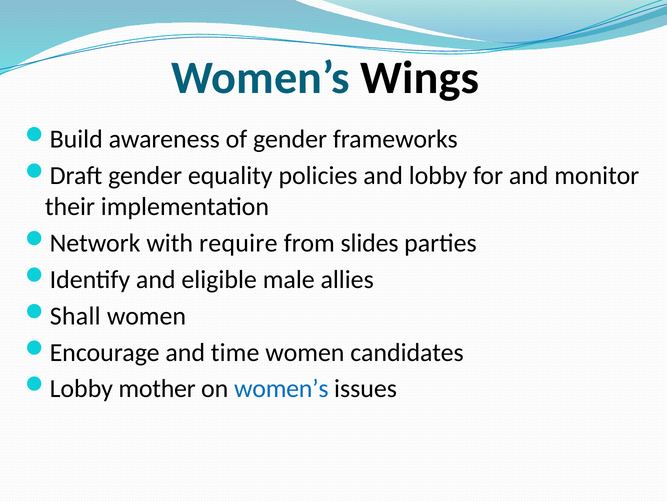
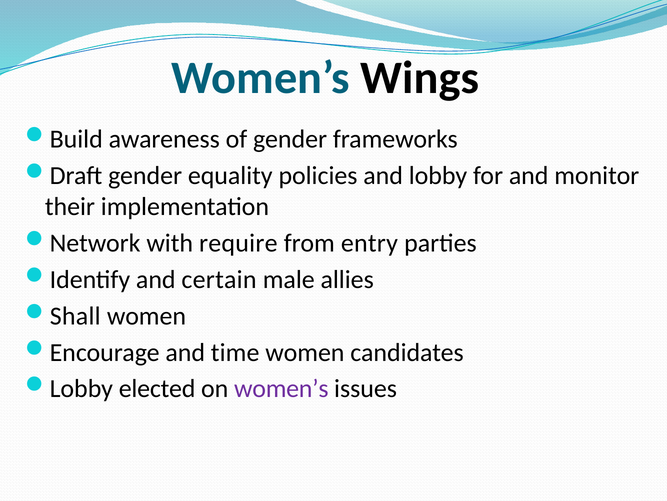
slides: slides -> entry (369, 243)
eligible: eligible -> certain (219, 279)
mother: mother -> elected (157, 388)
women’s colour: blue -> purple (281, 388)
